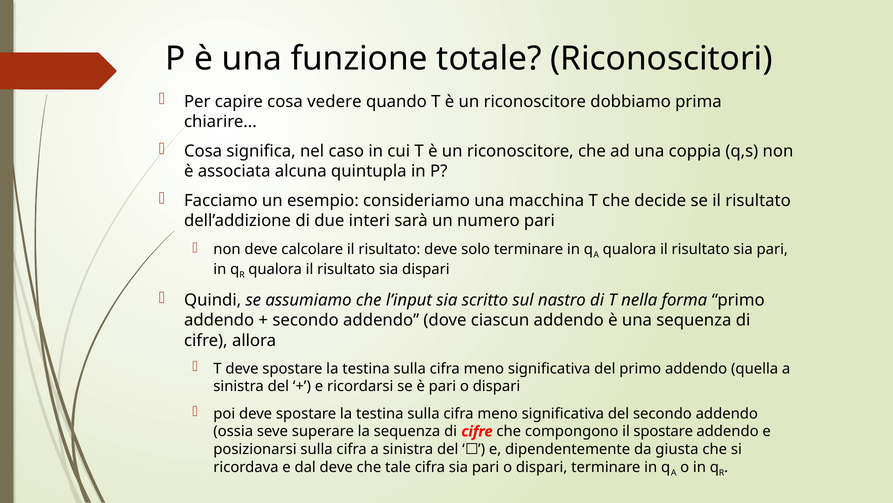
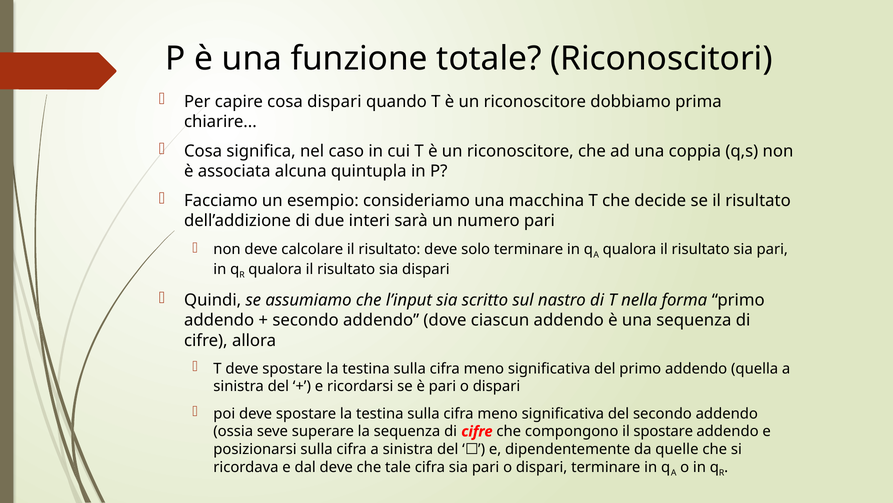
cosa vedere: vedere -> dispari (334, 102)
giusta: giusta -> quelle (677, 449)
